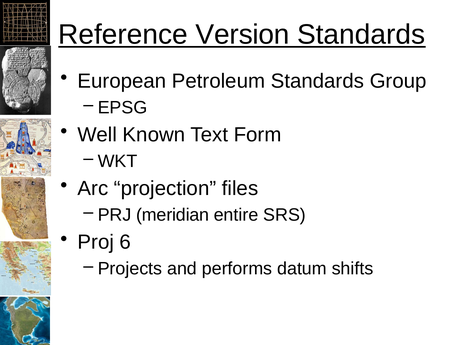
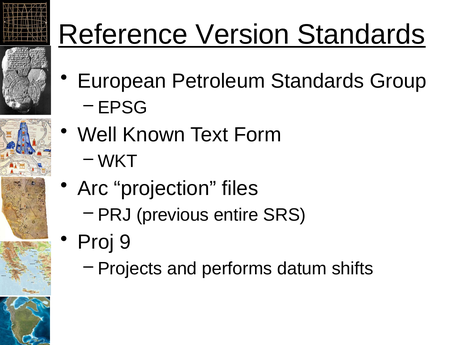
meridian: meridian -> previous (173, 215)
6: 6 -> 9 (125, 242)
